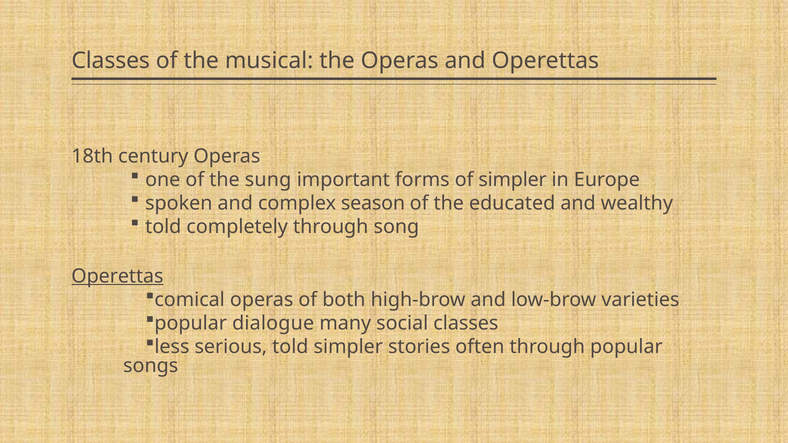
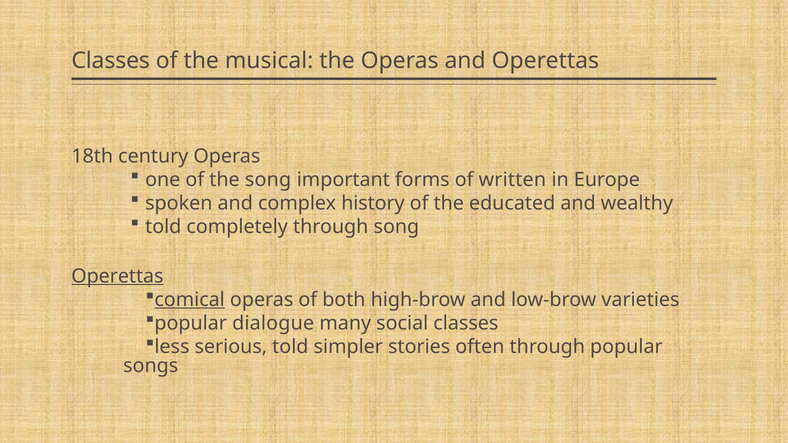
the sung: sung -> song (268, 180)
of simpler: simpler -> written (512, 180)
season: season -> history (373, 203)
comical underline: none -> present (190, 300)
